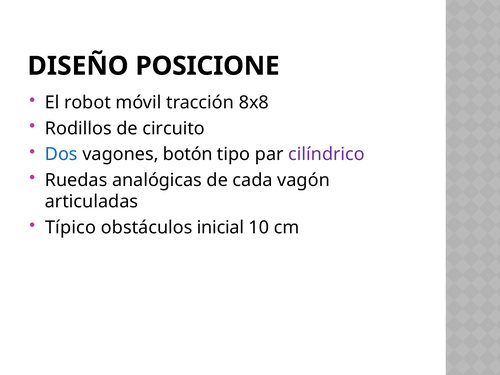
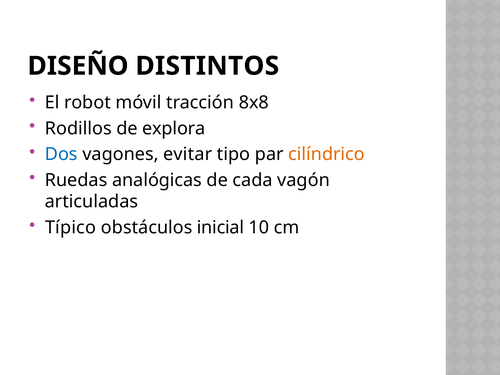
POSICIONE: POSICIONE -> DISTINTOS (207, 66)
circuito: circuito -> explora (174, 128)
botón: botón -> evitar (188, 154)
cilíndrico colour: purple -> orange (327, 154)
